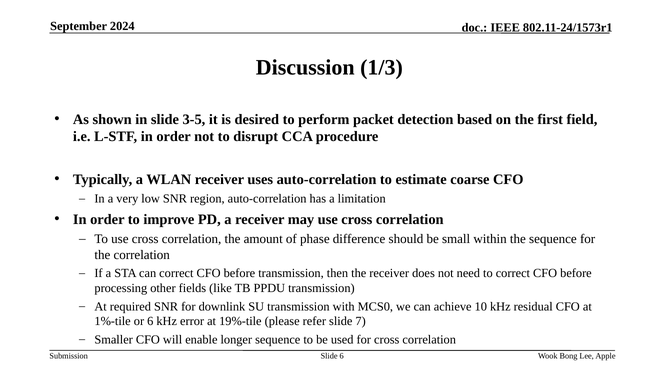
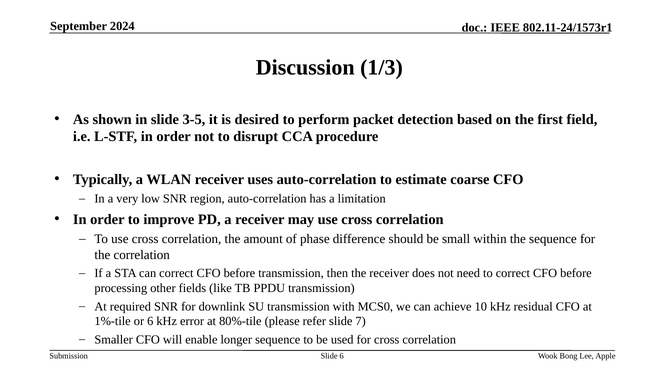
19%-tile: 19%-tile -> 80%-tile (240, 321)
